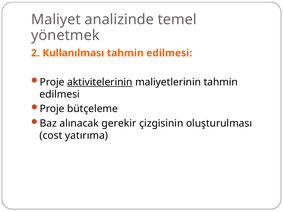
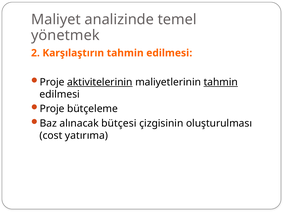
Kullanılması: Kullanılması -> Karşılaştırın (73, 53)
tahmin underline: none -> present (221, 82)
gerekir: gerekir -> bütçesi (119, 123)
